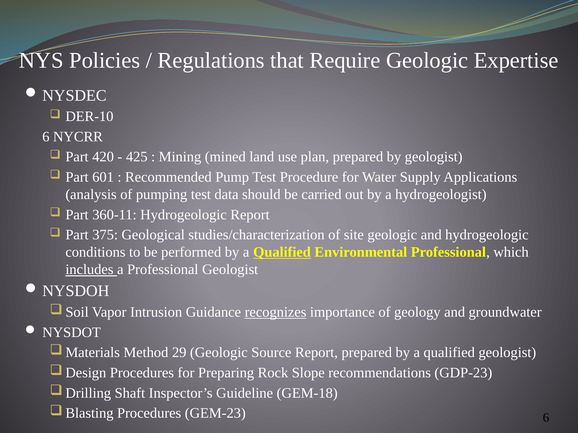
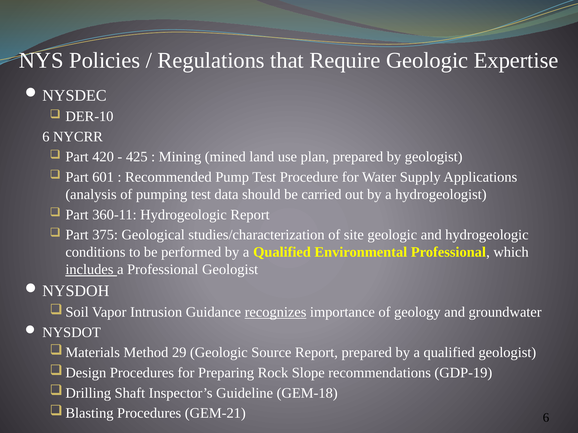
Qualified underline: present -> none (282, 252)
GDP-23: GDP-23 -> GDP-19 (463, 373)
GEM-23: GEM-23 -> GEM-21 (215, 414)
